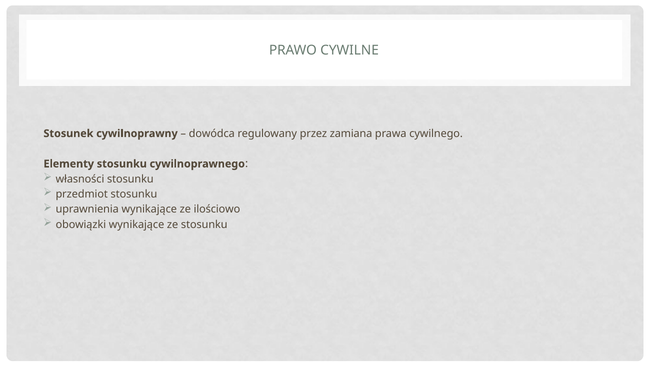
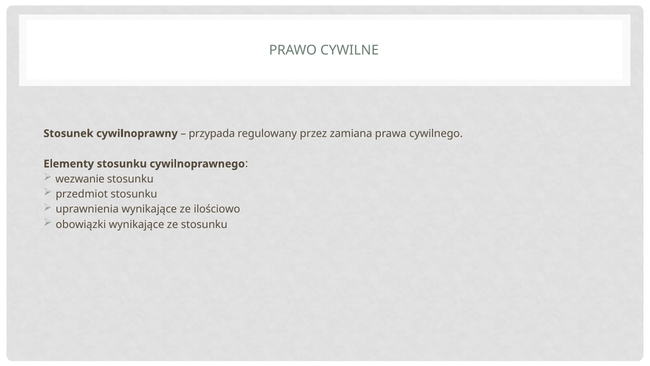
dowódca: dowódca -> przypada (212, 133)
własności: własności -> wezwanie (80, 179)
